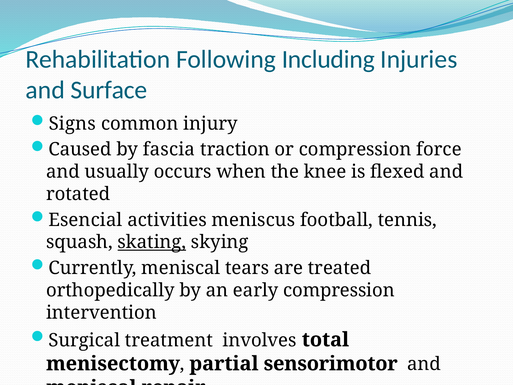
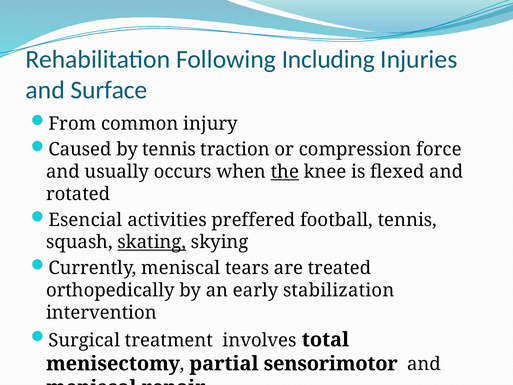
Signs: Signs -> From (72, 124)
by fascia: fascia -> tennis (169, 149)
the underline: none -> present (285, 172)
meniscus: meniscus -> preffered (253, 220)
early compression: compression -> stabilization (339, 290)
